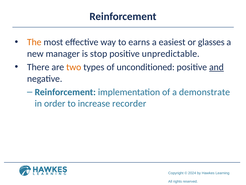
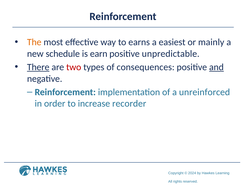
glasses: glasses -> mainly (211, 42)
manager: manager -> schedule (63, 54)
stop: stop -> earn (99, 54)
There underline: none -> present (38, 67)
two colour: orange -> red (74, 67)
unconditioned: unconditioned -> consequences (146, 67)
demonstrate: demonstrate -> unreinforced (205, 92)
